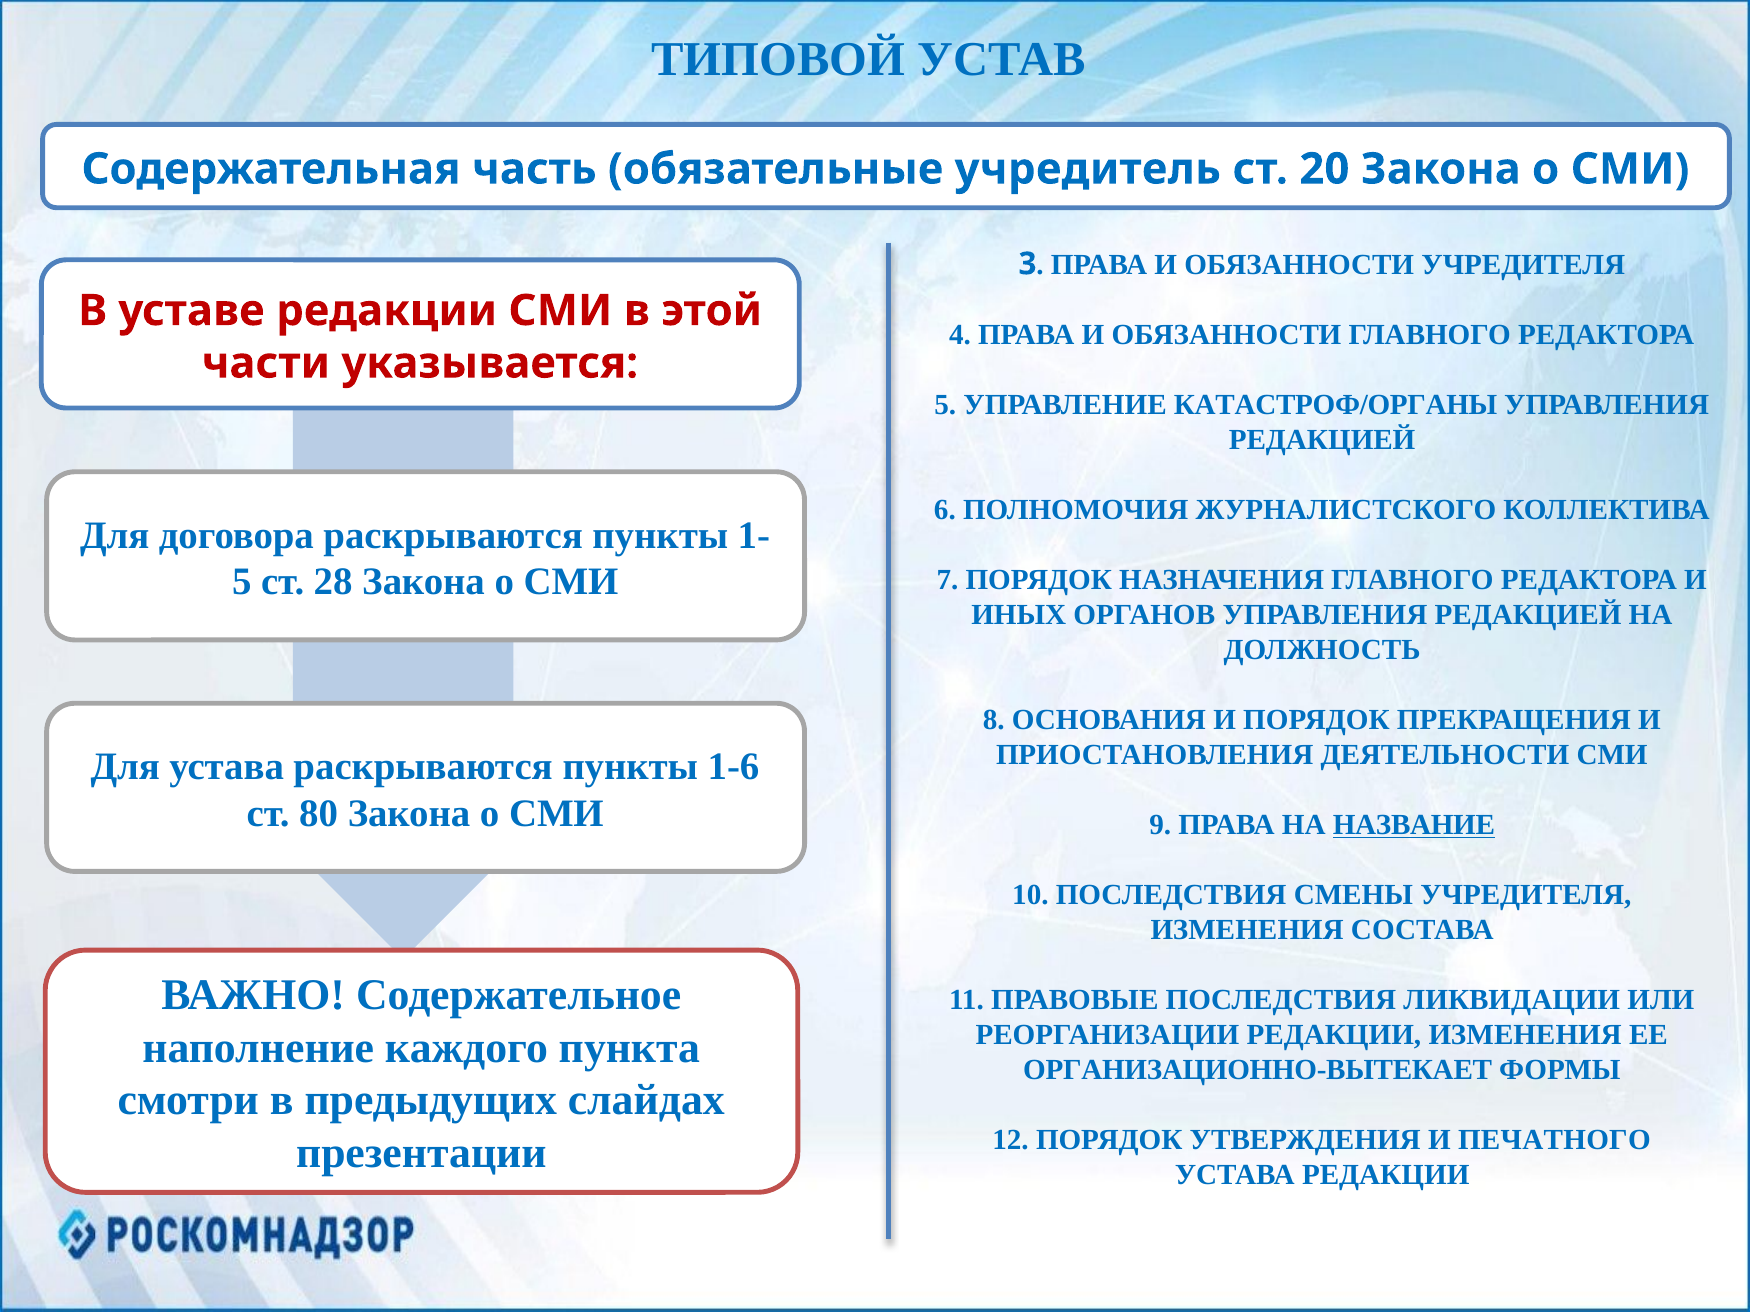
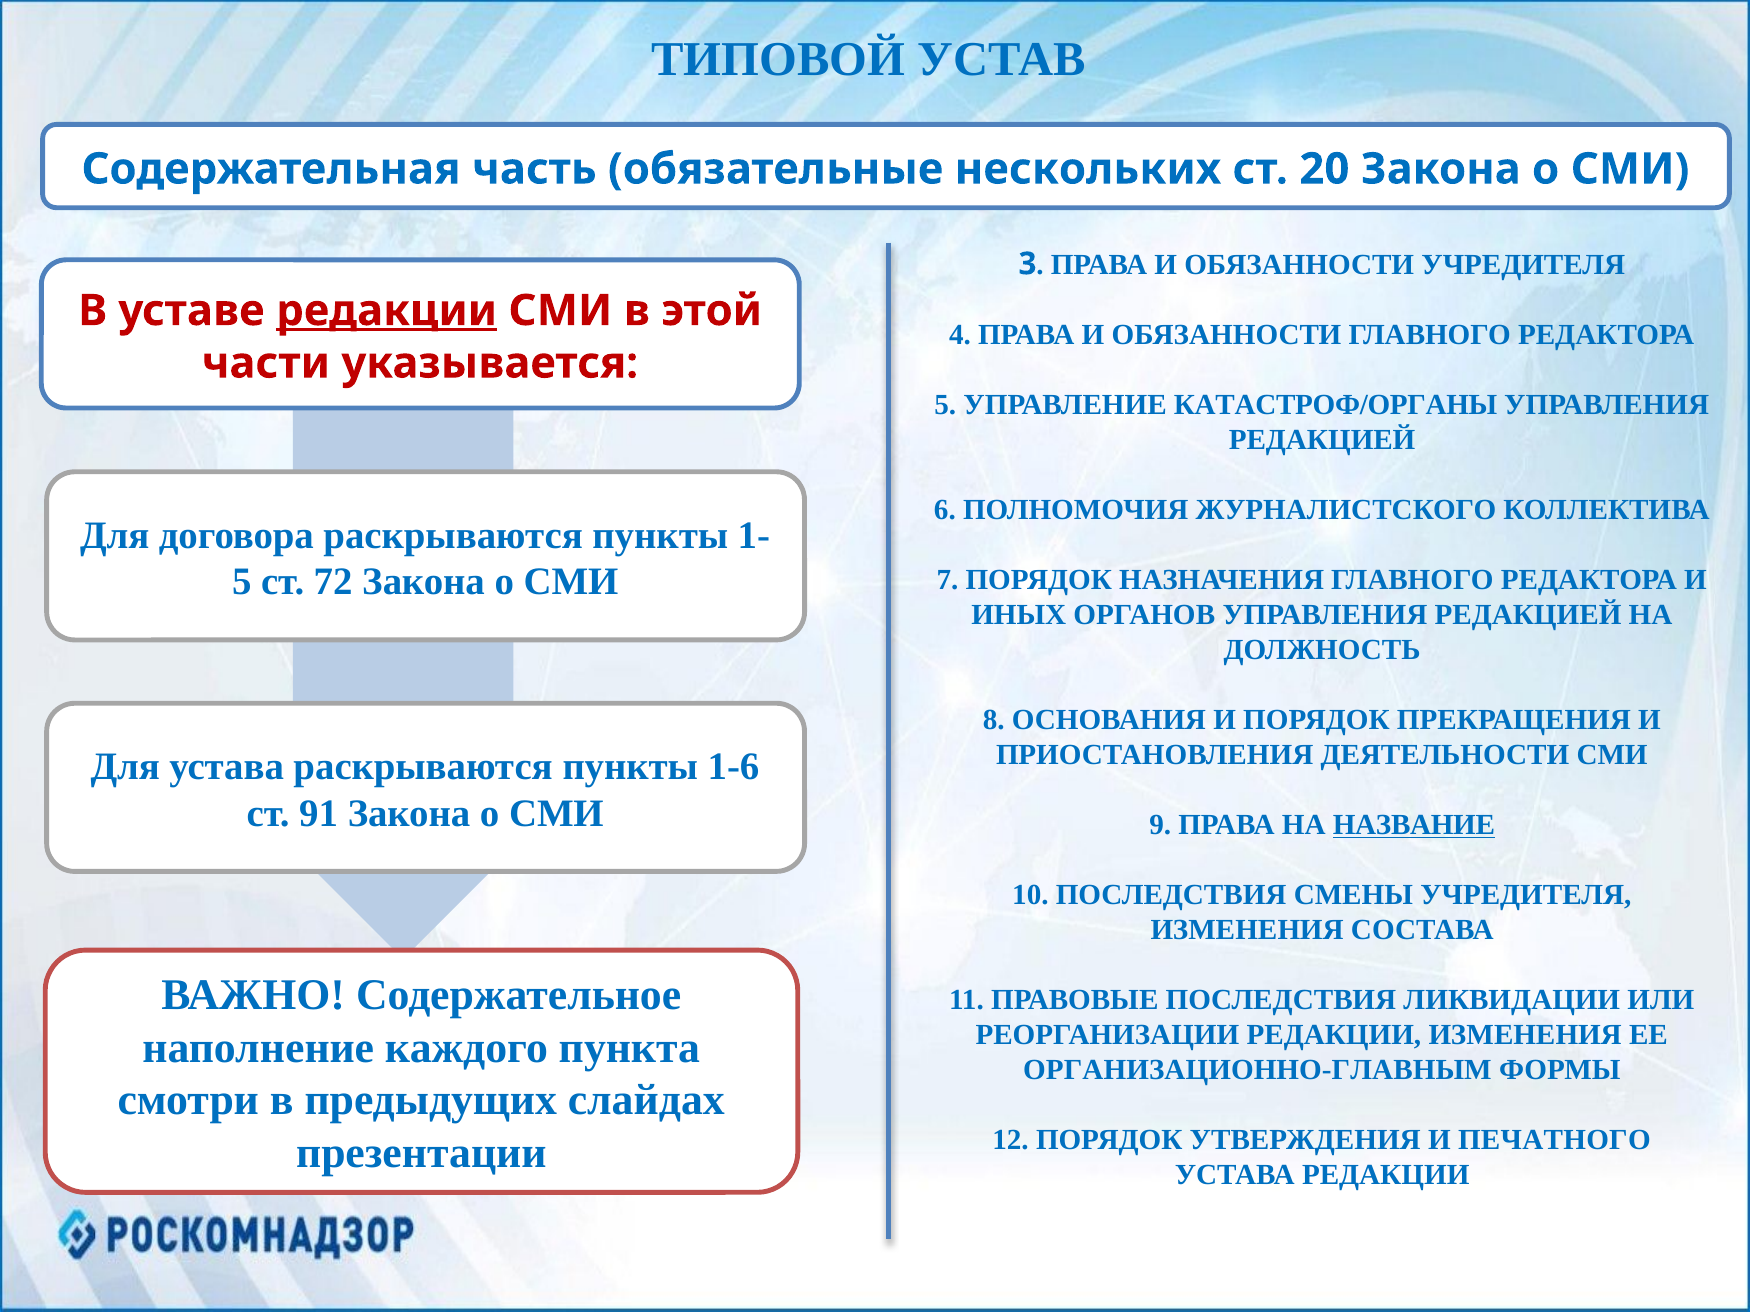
учредитель: учредитель -> нескольких (1088, 169)
редакции underline: none -> present (387, 311)
28: 28 -> 72 (333, 582)
80: 80 -> 91 (319, 814)
ОРГАНИЗАЦИОННО-ВЫТЕКАЕТ: ОРГАНИЗАЦИОННО-ВЫТЕКАЕТ -> ОРГАНИЗАЦИОННО-ГЛАВНЫМ (1257, 1070)
